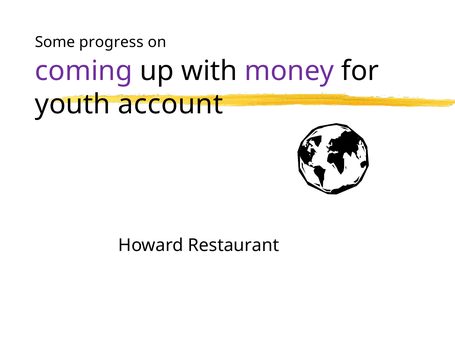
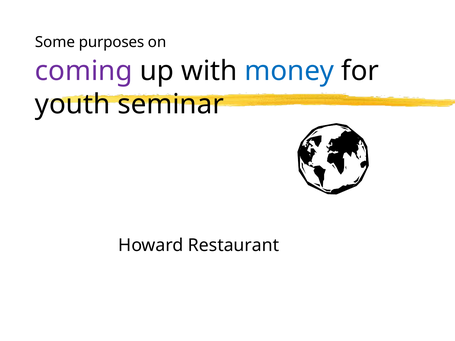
progress: progress -> purposes (111, 42)
money colour: purple -> blue (289, 71)
account: account -> seminar (171, 104)
